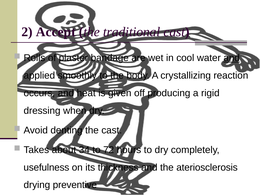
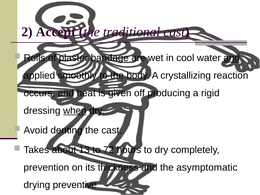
when underline: none -> present (75, 111)
34: 34 -> 13 (84, 150)
usefulness: usefulness -> prevention (46, 167)
ateriosclerosis: ateriosclerosis -> asymptomatic (207, 167)
